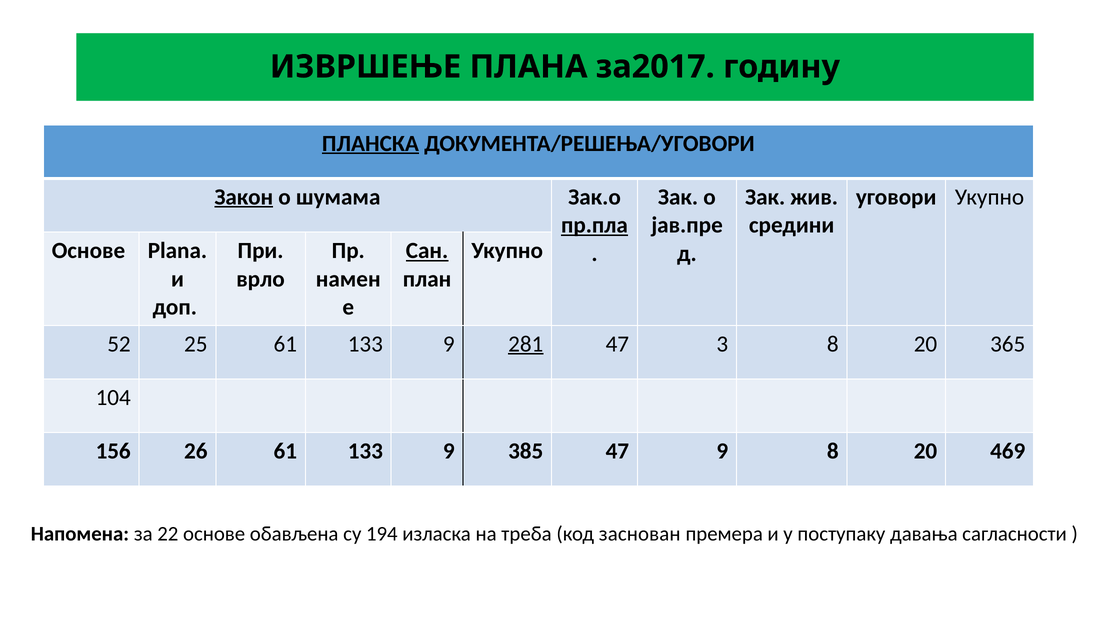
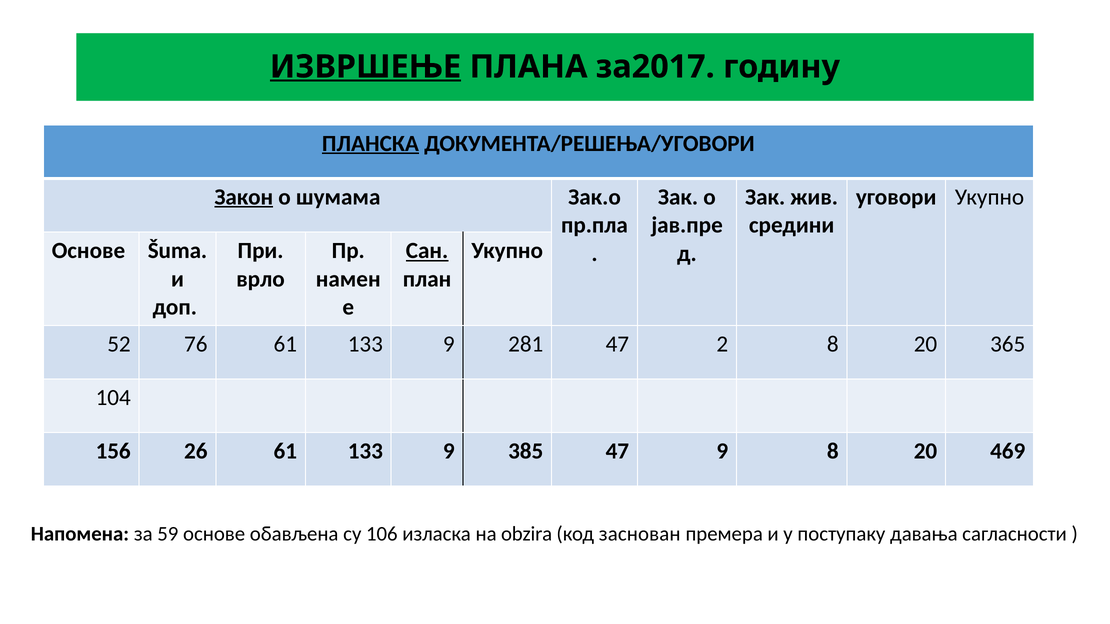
ИЗВРШЕЊЕ underline: none -> present (365, 67)
пр.пла underline: present -> none (594, 225)
Plana: Plana -> Šuma (177, 251)
25: 25 -> 76 (196, 344)
281 underline: present -> none (526, 344)
3: 3 -> 2 (722, 344)
22: 22 -> 59 (168, 534)
194: 194 -> 106 (382, 534)
треба: треба -> obzira (527, 534)
